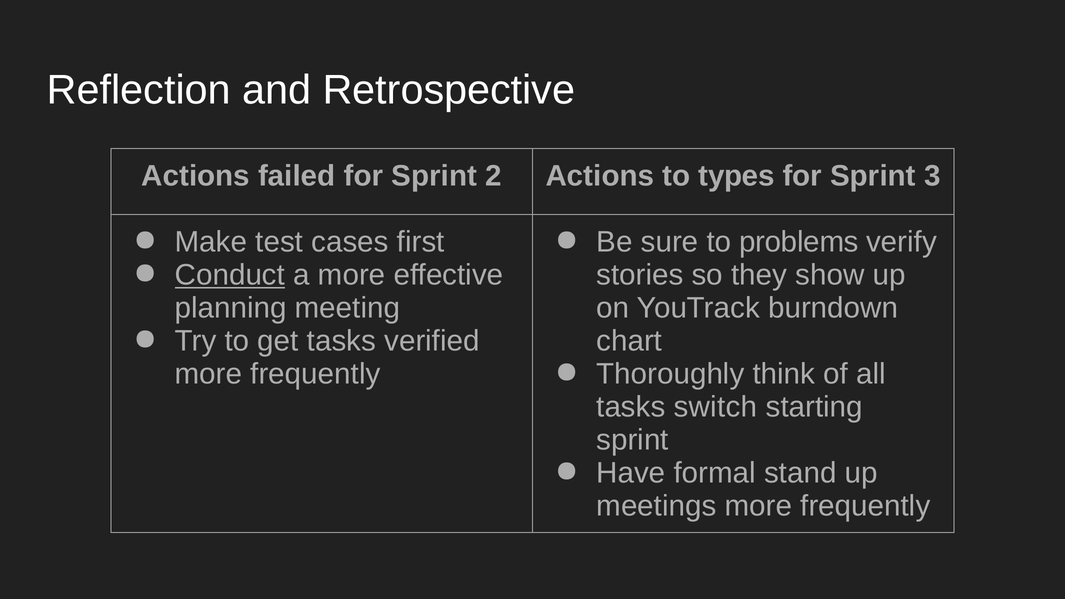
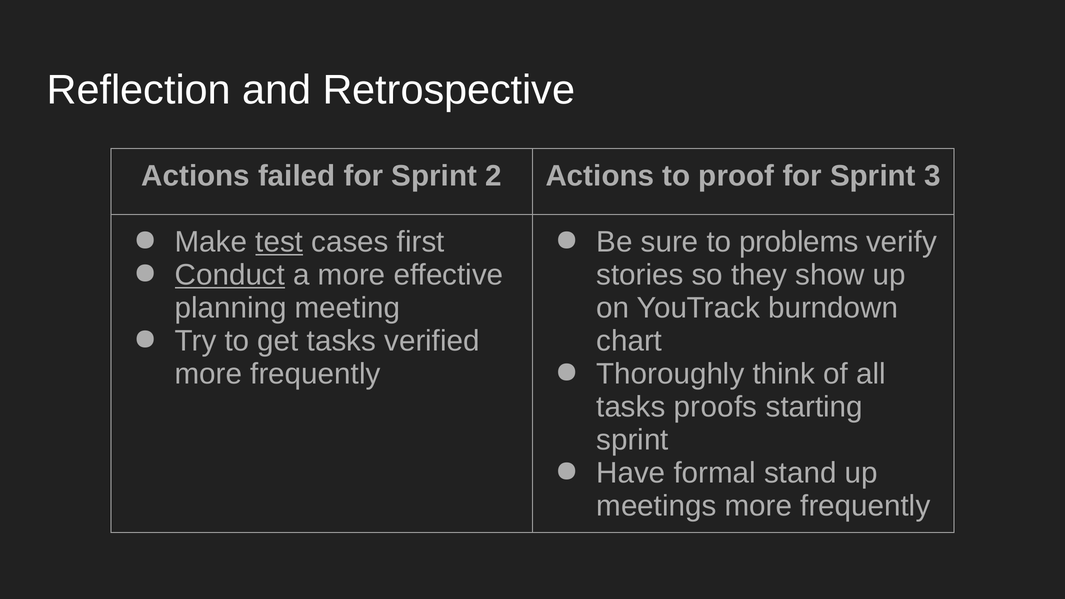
types: types -> proof (736, 176)
test underline: none -> present (279, 242)
switch: switch -> proofs (715, 407)
